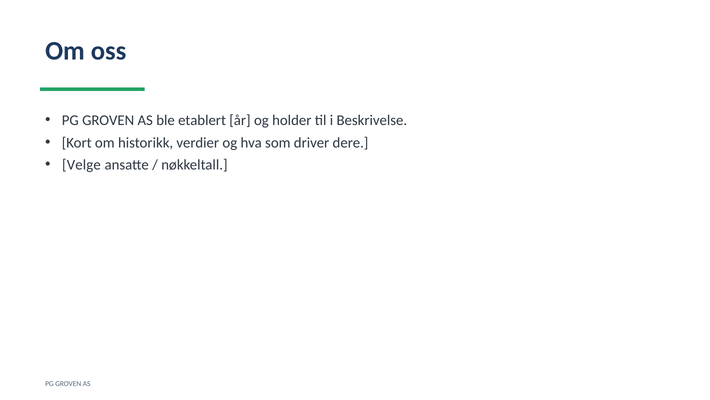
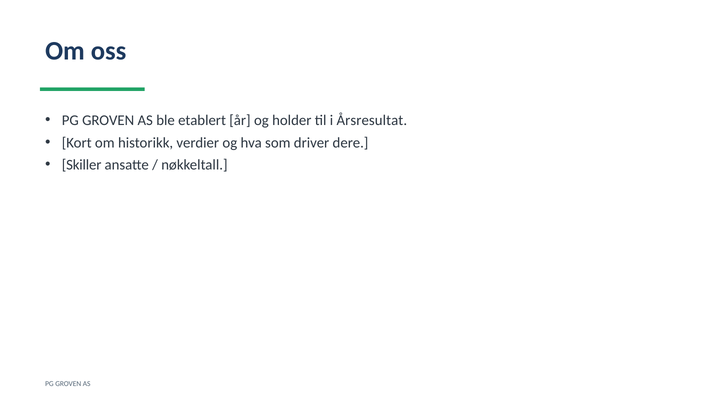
Beskrivelse: Beskrivelse -> Årsresultat (372, 120)
Velge: Velge -> Skiller (82, 165)
